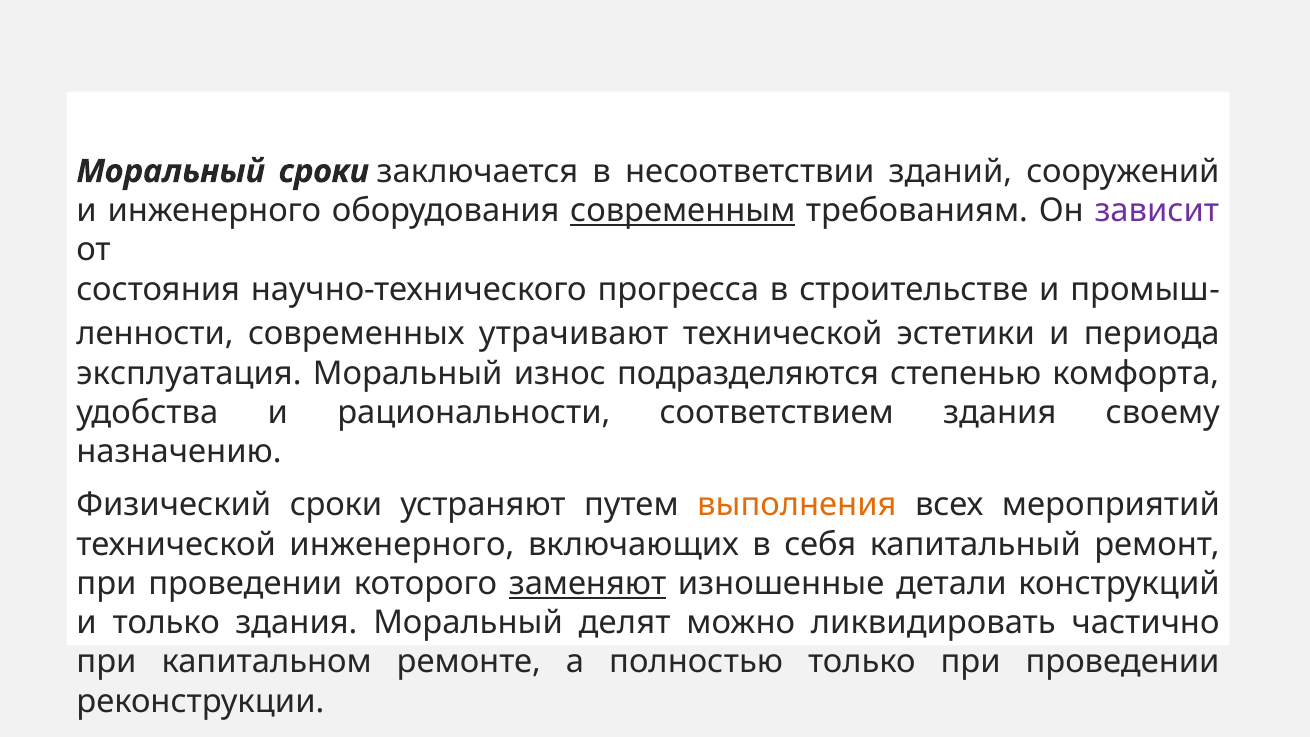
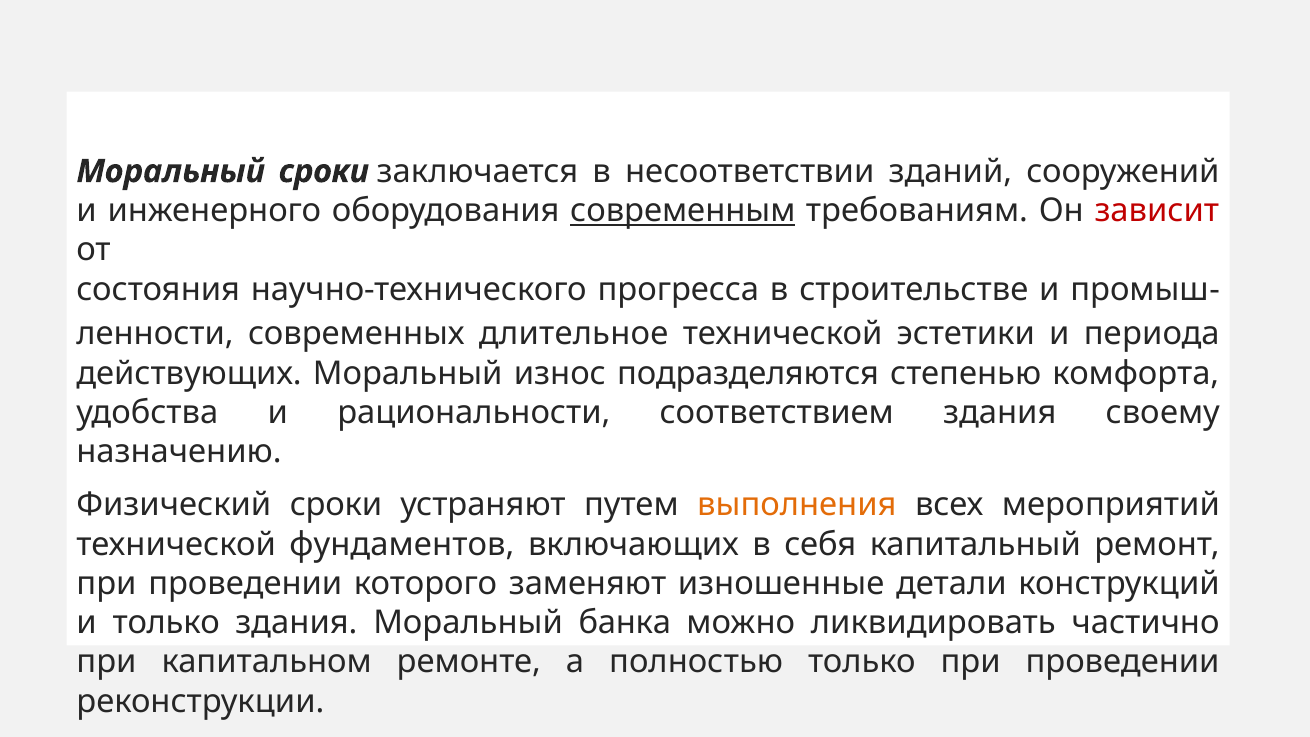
зависит colour: purple -> red (1157, 211)
утрачивают: утрачивают -> длительное (574, 334)
эксплуатация: эксплуатация -> действующих (189, 373)
технической инженерного: инженерного -> фундаментов (402, 544)
заменяют underline: present -> none (588, 583)
делят: делят -> банка (625, 623)
